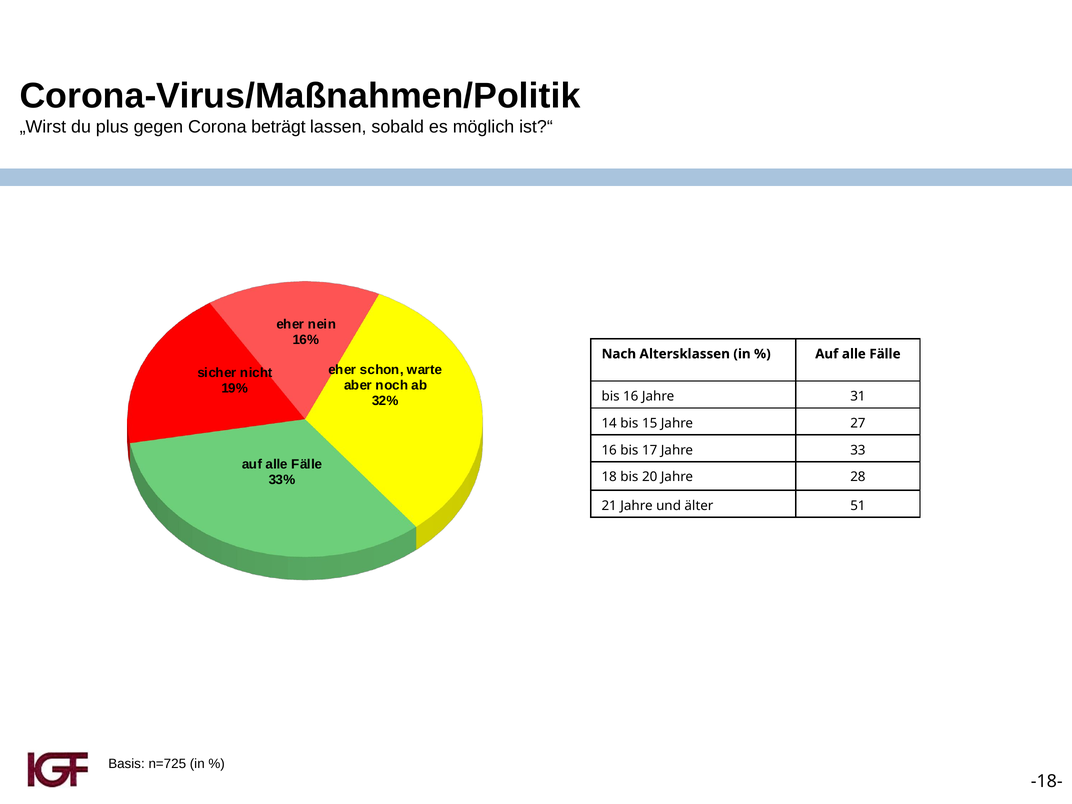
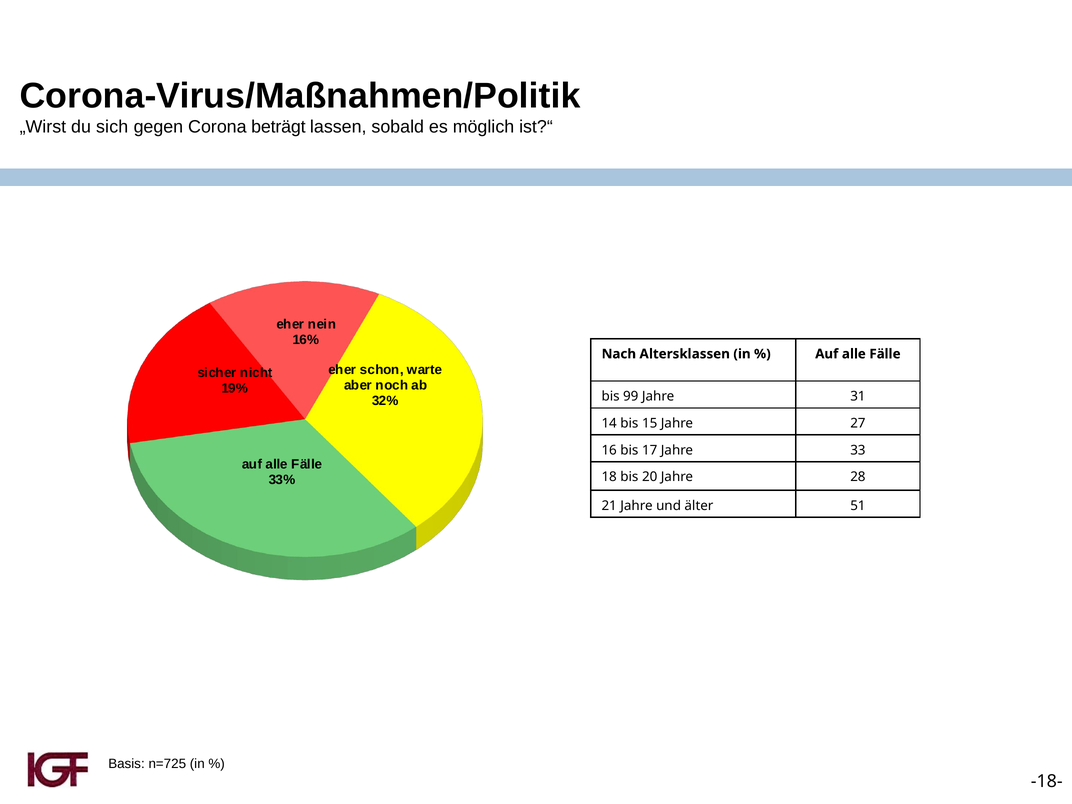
plus: plus -> sich (112, 127)
bis 16: 16 -> 99 (631, 396)
